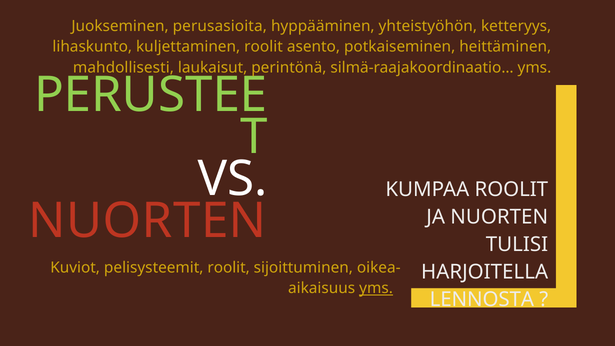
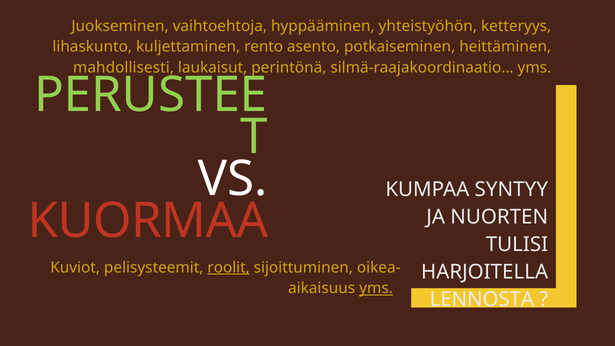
perusasioita: perusasioita -> vaihtoehtoja (220, 26)
kuljettaminen roolit: roolit -> rento (264, 47)
KUMPAA ROOLIT: ROOLIT -> SYNTYY (511, 189)
NUORTEN: NUORTEN -> KUORMAA (148, 221)
roolit underline: none -> present (229, 267)
